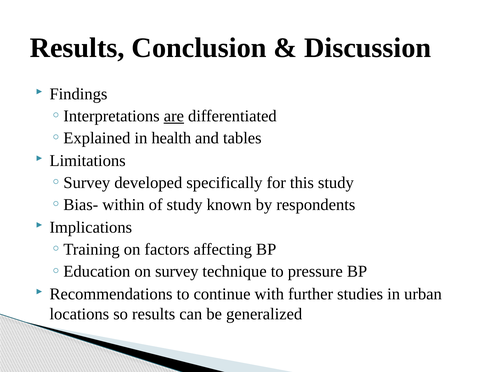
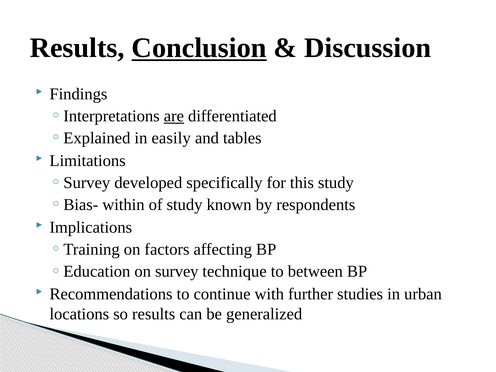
Conclusion underline: none -> present (199, 48)
health: health -> easily (171, 138)
pressure: pressure -> between (315, 271)
